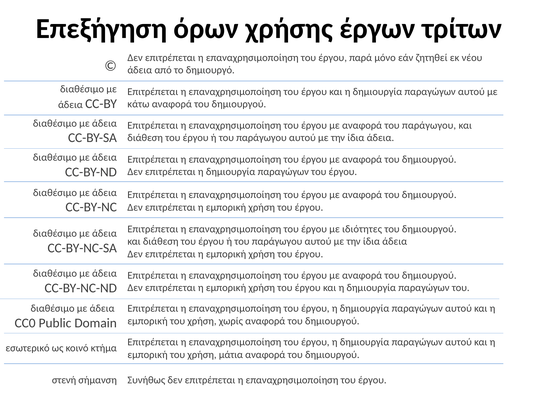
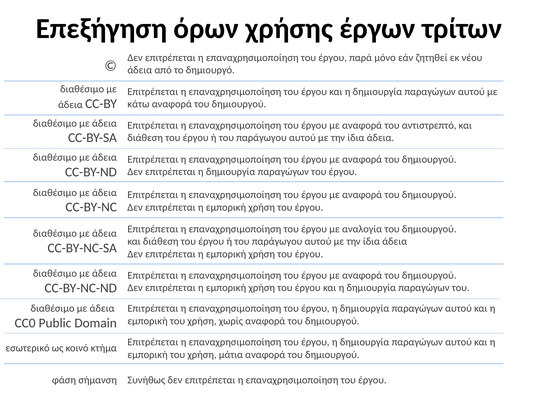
αναφορά του παράγωγου: παράγωγου -> αντιστρεπτό (429, 125)
ιδιότητες: ιδιότητες -> αναλογία (362, 229)
στενή: στενή -> φάση (64, 380)
